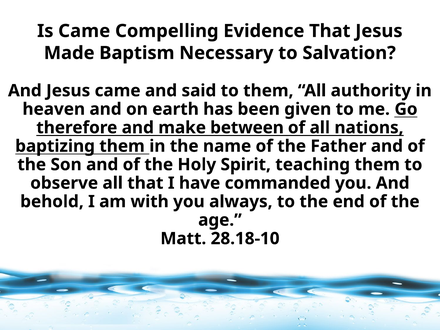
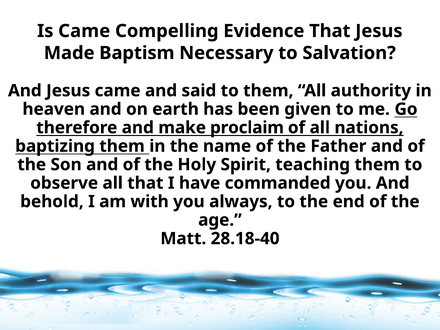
between: between -> proclaim (247, 128)
28.18-10: 28.18-10 -> 28.18-40 (245, 239)
